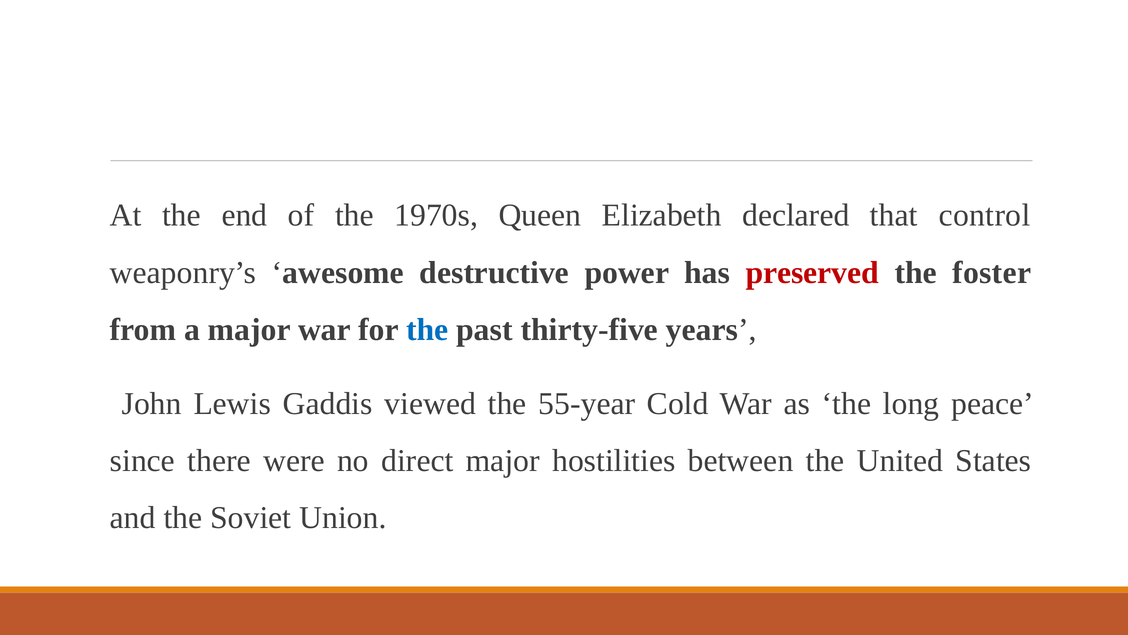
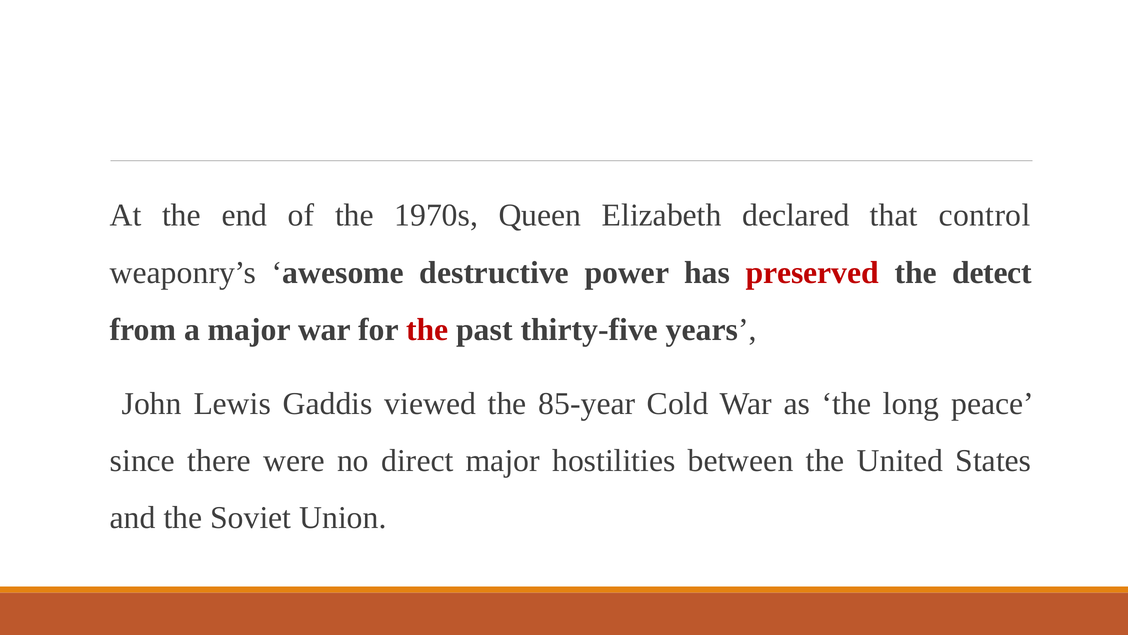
foster: foster -> detect (992, 272)
the colour: blue -> red (427, 330)
55-year: 55-year -> 85-year (587, 403)
